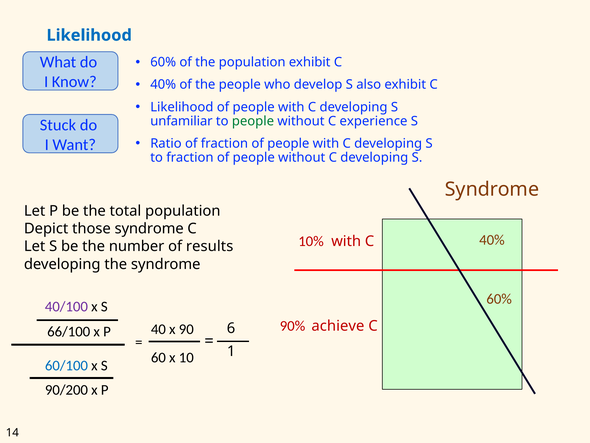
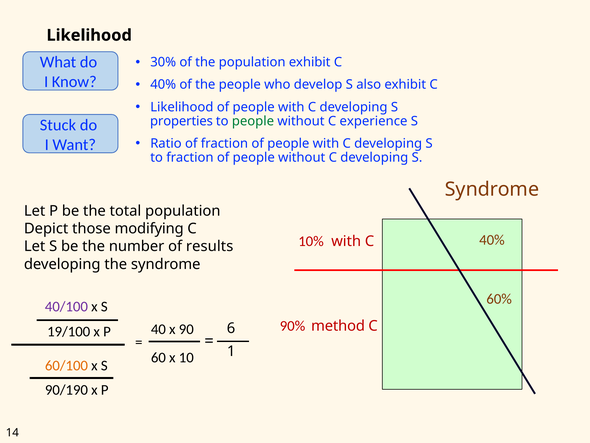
Likelihood colour: blue -> black (89, 35)
60%: 60% -> 30% (163, 62)
unfamiliar: unfamiliar -> properties (181, 121)
those syndrome: syndrome -> modifying (149, 228)
achieve: achieve -> method (338, 326)
66/100: 66/100 -> 19/100 (69, 331)
60/100 colour: blue -> orange (66, 365)
90/200: 90/200 -> 90/190 (66, 390)
